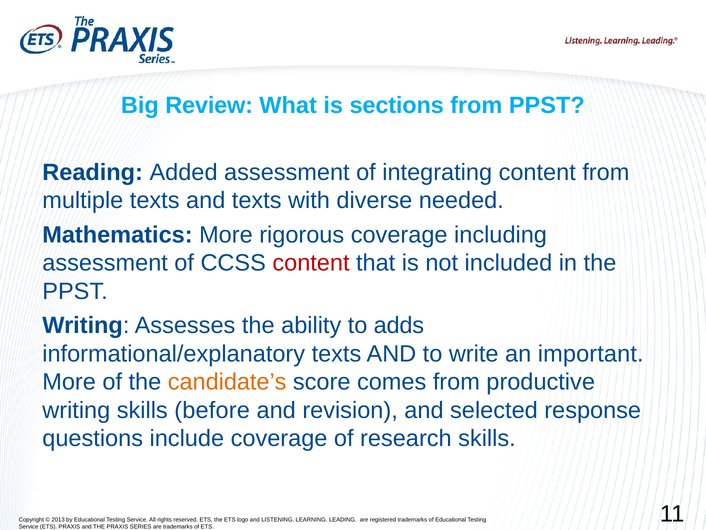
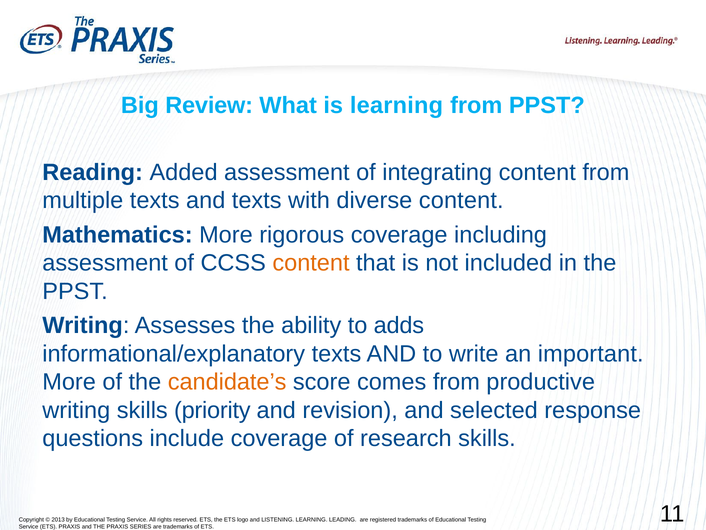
is sections: sections -> learning (396, 105)
diverse needed: needed -> content (461, 201)
content colour: red -> orange (311, 263)
before: before -> priority (212, 410)
